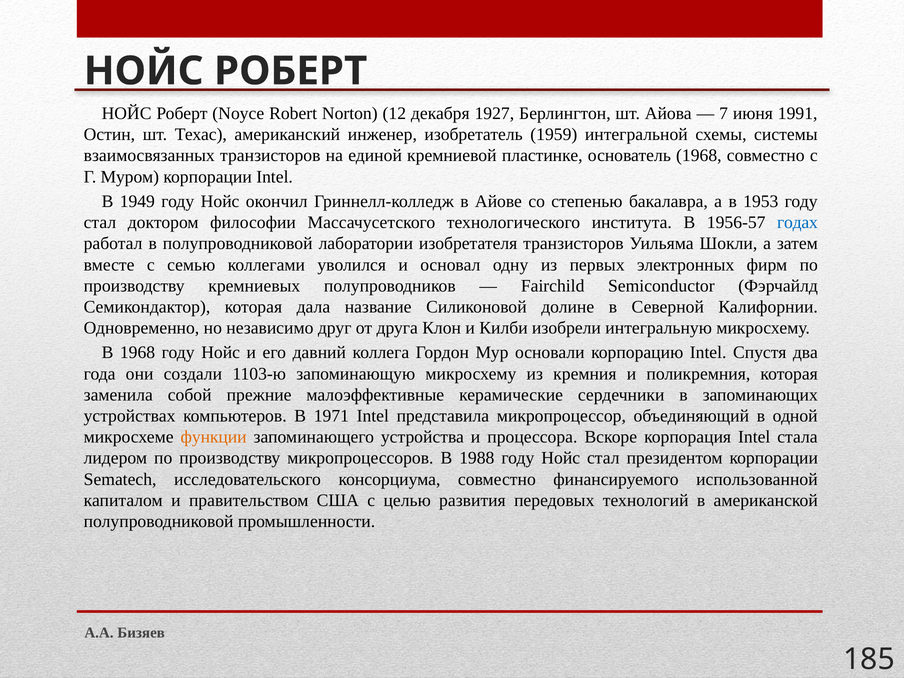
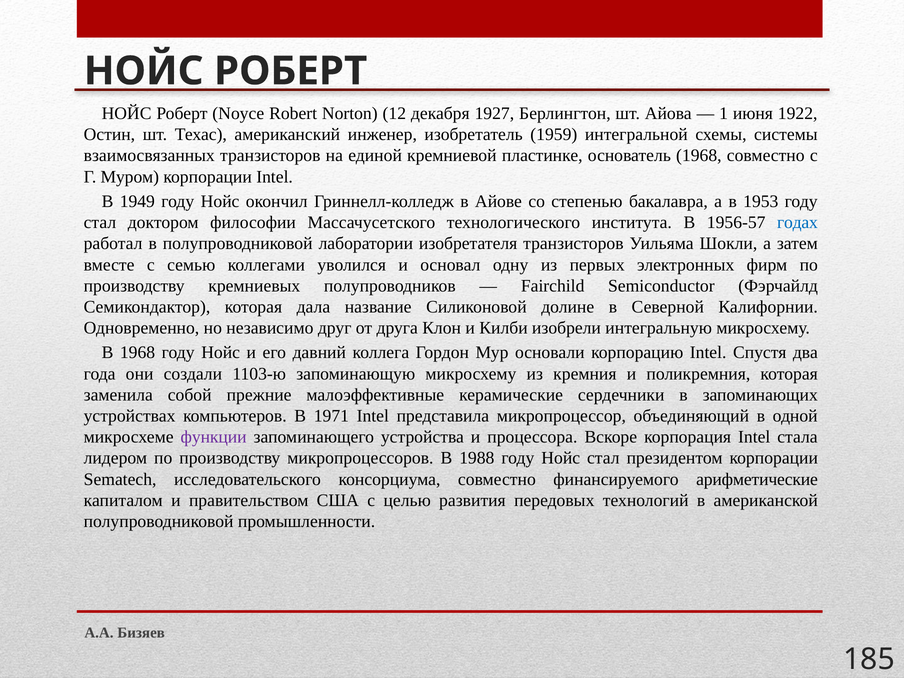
7: 7 -> 1 (724, 113)
1991: 1991 -> 1922 (798, 113)
функции colour: orange -> purple (214, 437)
использованной: использованной -> арифметические (757, 479)
